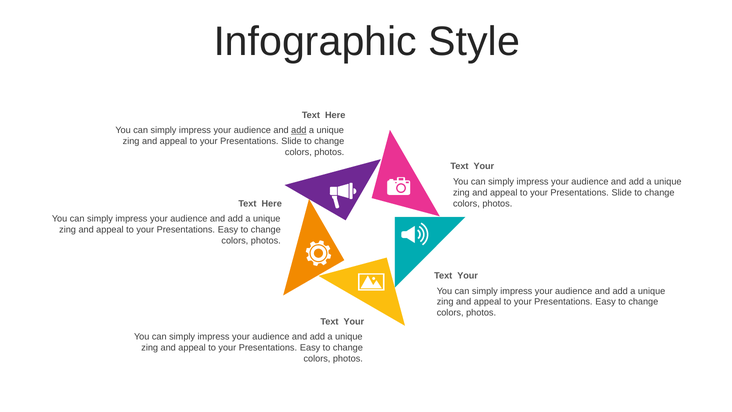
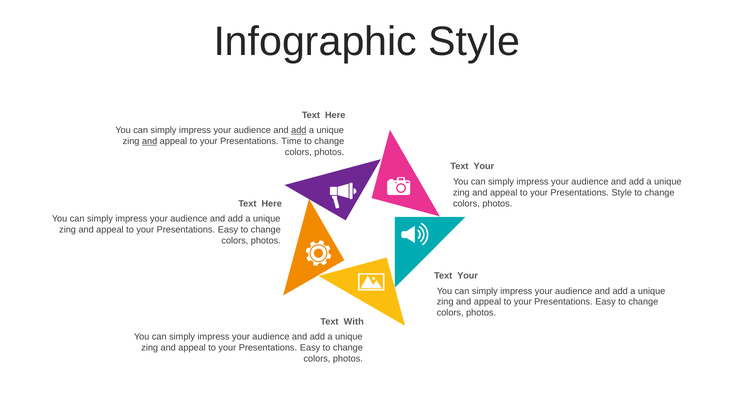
and underline: none -> present (150, 141)
Slide: Slide -> Time (291, 141)
Slide: Slide -> Style (622, 192)
Your: Your -> With (354, 321)
